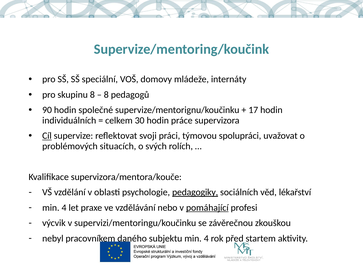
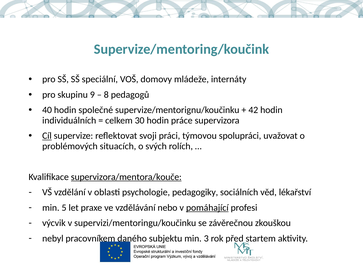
skupinu 8: 8 -> 9 (92, 95)
90: 90 -> 40 (47, 110)
17: 17 -> 42 (253, 110)
supervizora/mentora/kouče underline: none -> present (126, 177)
pedagogiky underline: present -> none (195, 192)
4: 4 -> 5 (64, 208)
subjektu min 4: 4 -> 3 (206, 239)
